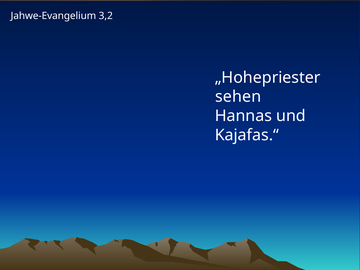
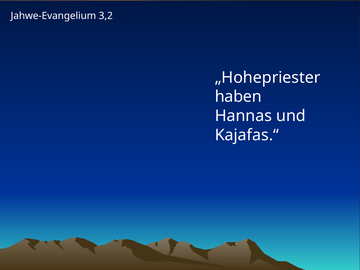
sehen: sehen -> haben (238, 97)
